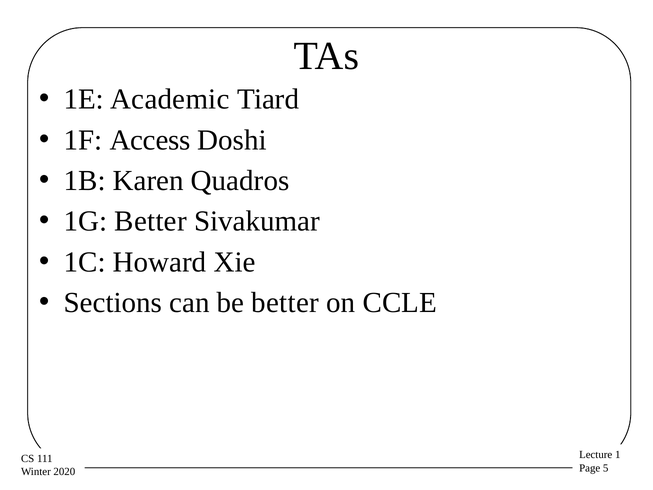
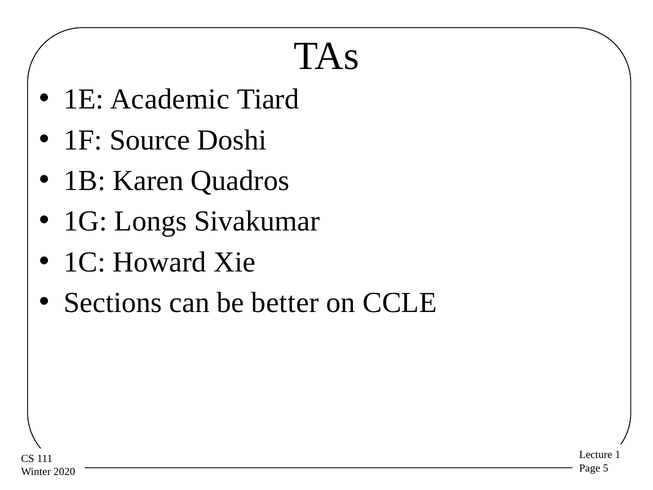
Access: Access -> Source (150, 140)
1G Better: Better -> Longs (151, 221)
